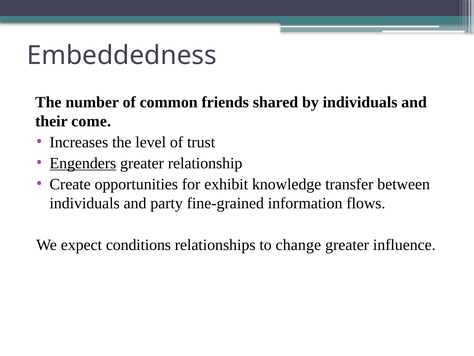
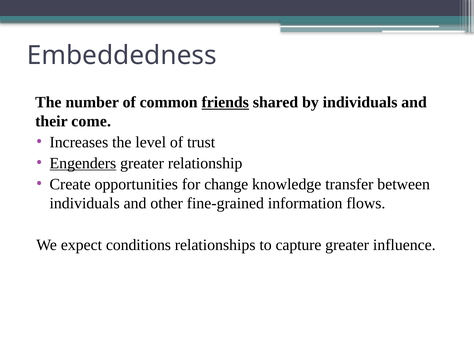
friends underline: none -> present (225, 102)
exhibit: exhibit -> change (226, 184)
party: party -> other (167, 203)
change: change -> capture (298, 245)
